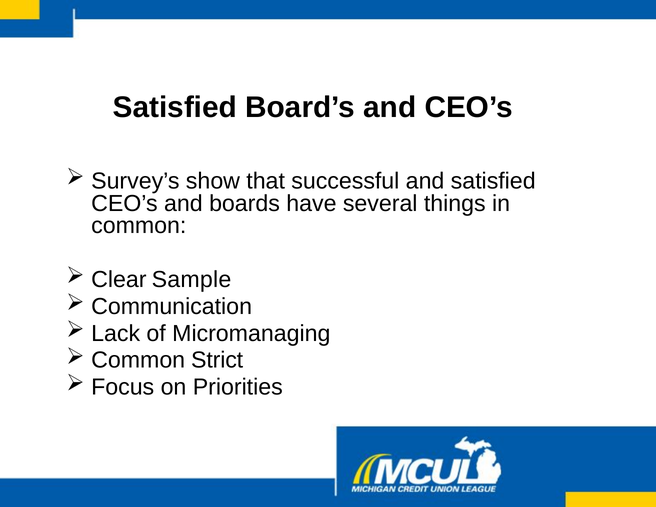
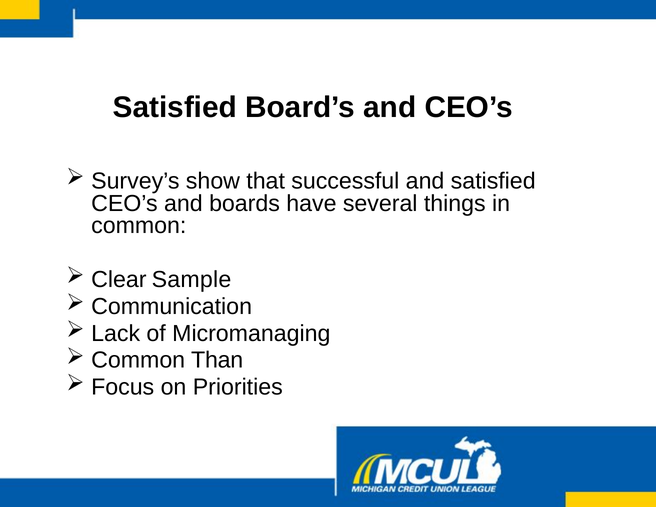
Strict: Strict -> Than (217, 360)
